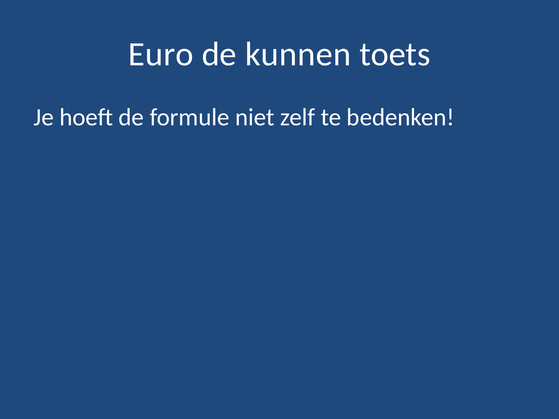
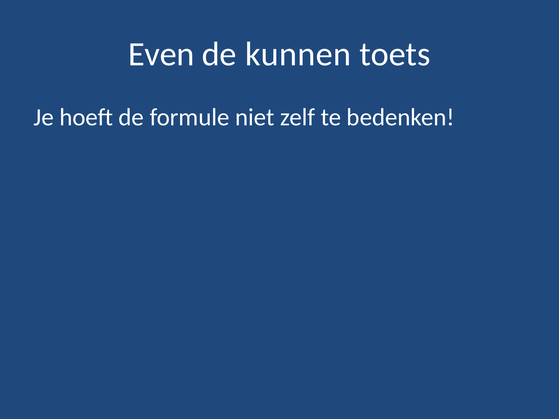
Euro: Euro -> Even (161, 54)
